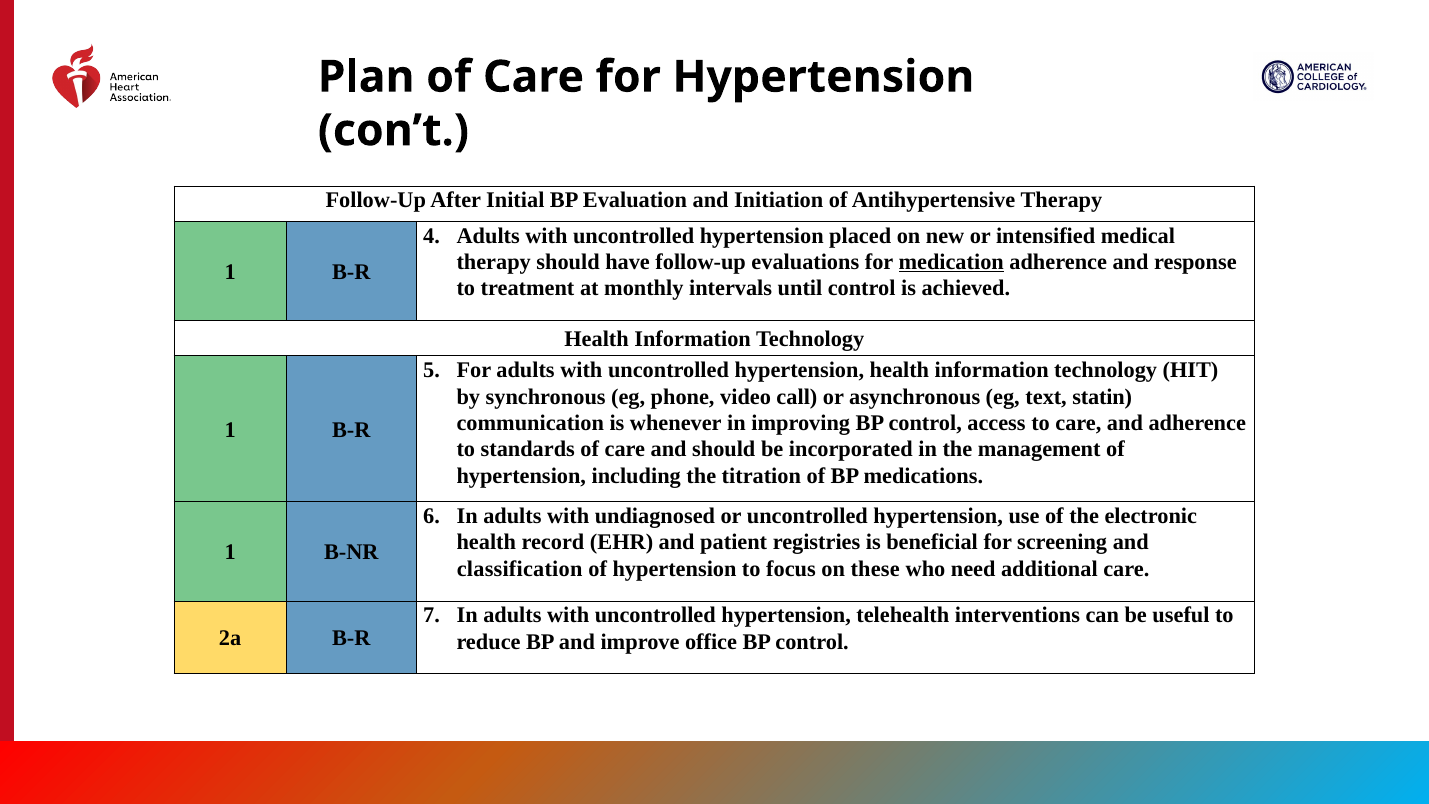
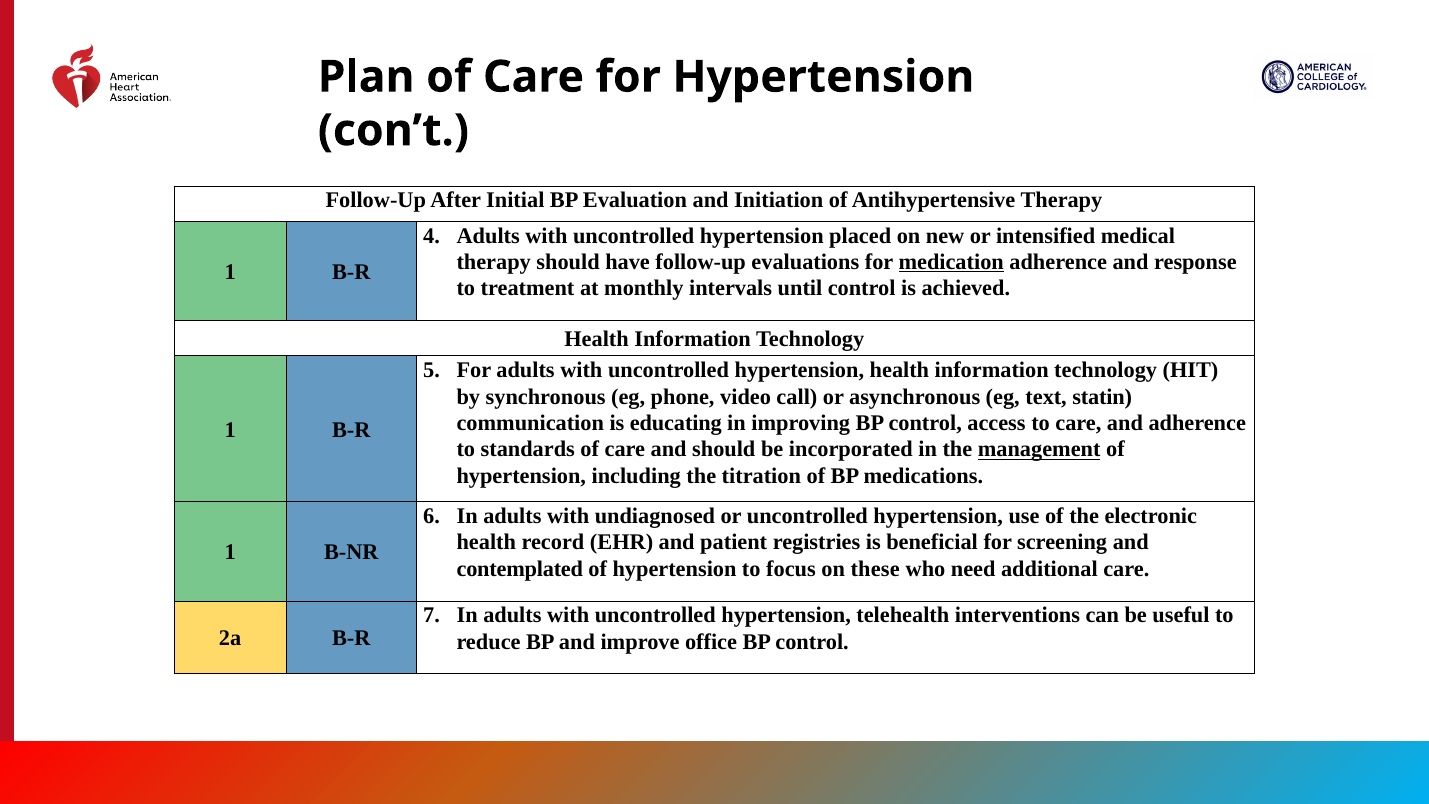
whenever: whenever -> educating (676, 423)
management underline: none -> present (1039, 449)
classification: classification -> contemplated (520, 569)
